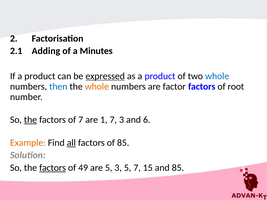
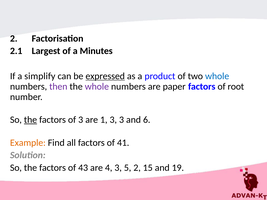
Adding: Adding -> Largest (46, 51)
If a product: product -> simplify (40, 76)
then colour: blue -> purple (58, 87)
whole colour: orange -> purple (97, 87)
factor: factor -> paper (174, 87)
of 7: 7 -> 3 (81, 120)
1 7: 7 -> 3 (113, 120)
all underline: present -> none (71, 143)
of 85: 85 -> 41 (123, 143)
factors underline: present -> none (53, 168)
49: 49 -> 43 (83, 168)
are 5: 5 -> 4 (109, 168)
5 7: 7 -> 2 (137, 168)
and 85: 85 -> 19 (178, 168)
